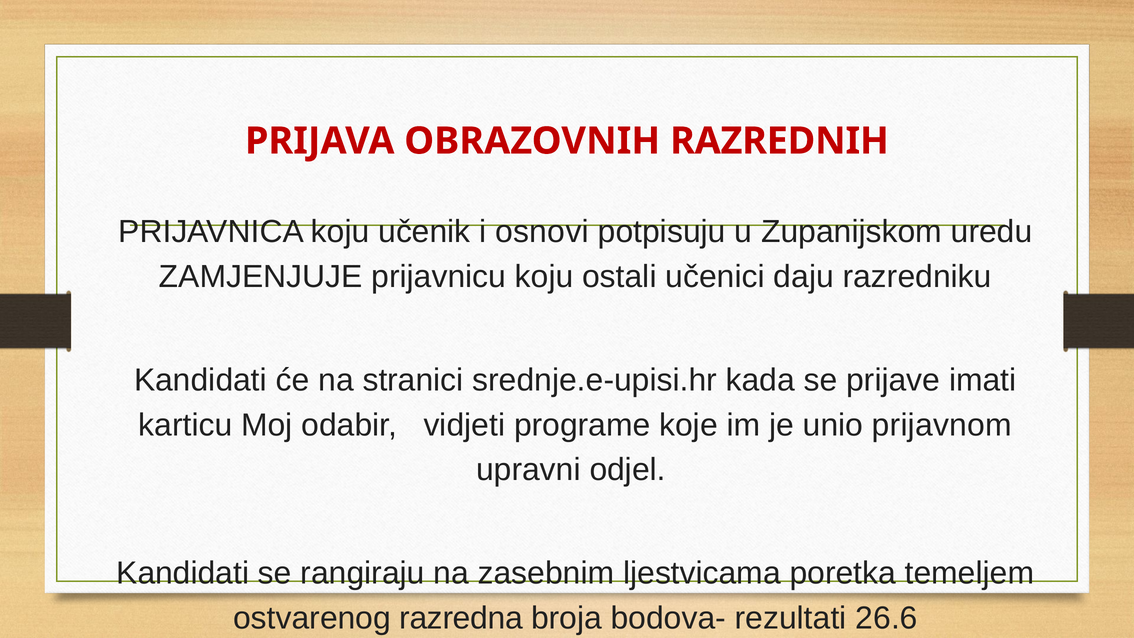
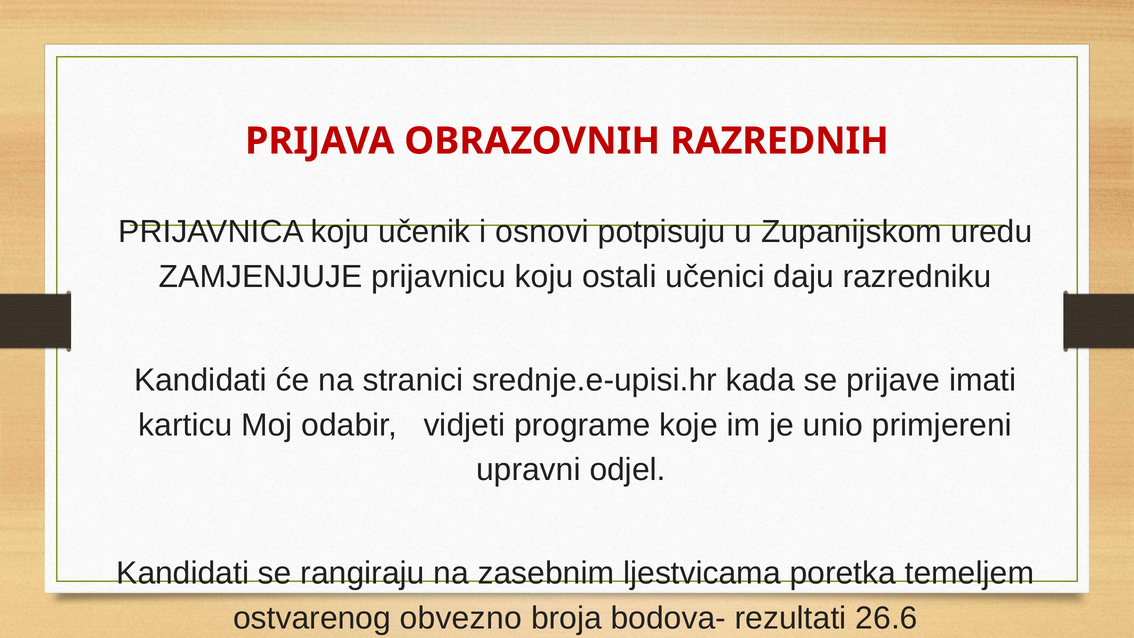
prijavnom: prijavnom -> primjereni (942, 425)
razredna: razredna -> obvezno (461, 618)
